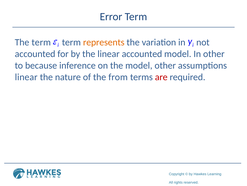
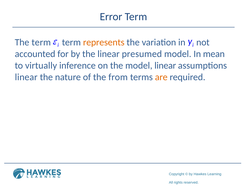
linear accounted: accounted -> presumed (142, 54)
In other: other -> mean (214, 54)
because: because -> virtually (41, 65)
model other: other -> linear (165, 65)
are colour: red -> orange (161, 77)
